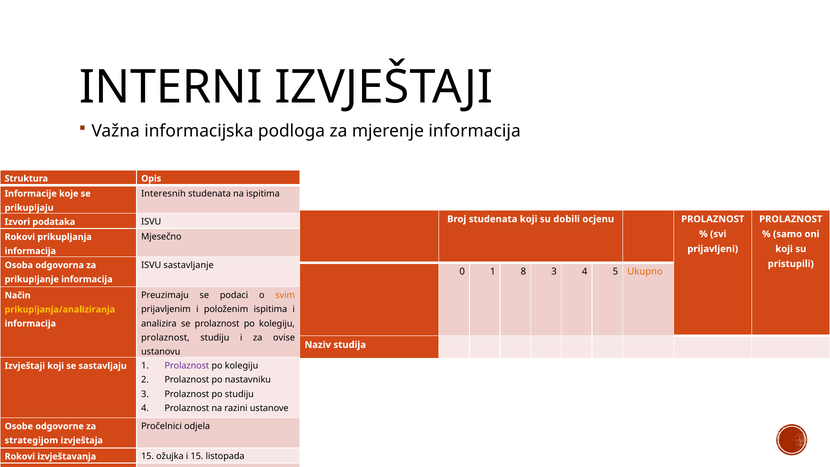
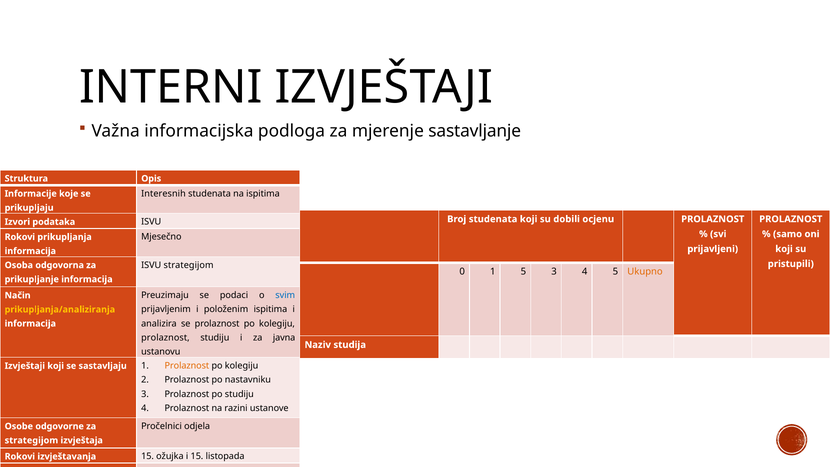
mjerenje informacija: informacija -> sastavljanje (475, 131)
ISVU sastavljanje: sastavljanje -> strategijom (189, 265)
1 8: 8 -> 5 (523, 272)
svim colour: orange -> blue (285, 295)
ovise: ovise -> javna (284, 338)
Prolaznost colour: purple -> orange (187, 366)
